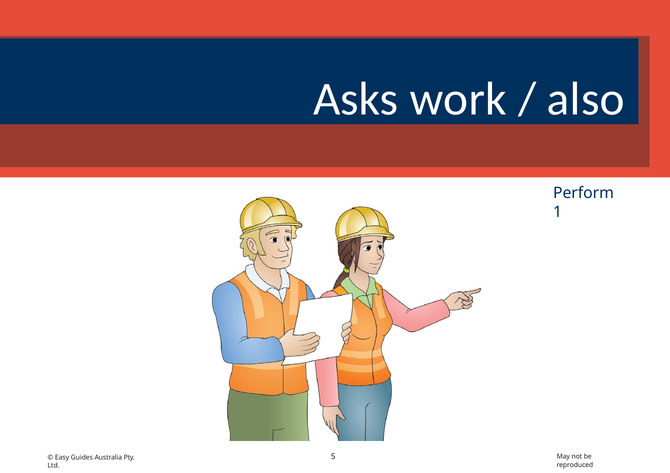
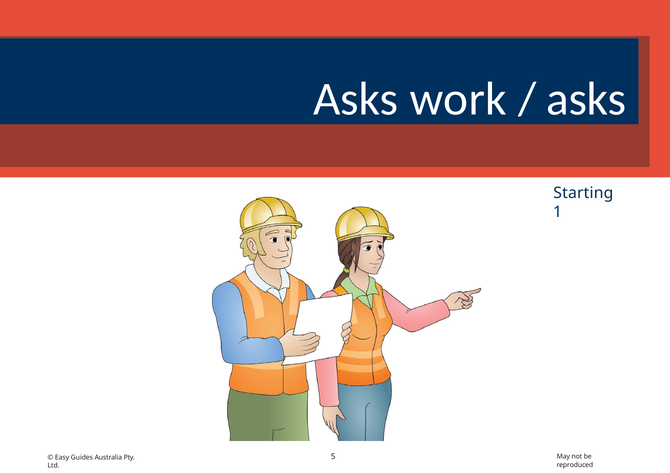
also: also -> asks (586, 99)
Perform: Perform -> Starting (583, 193)
